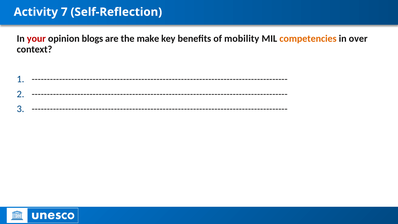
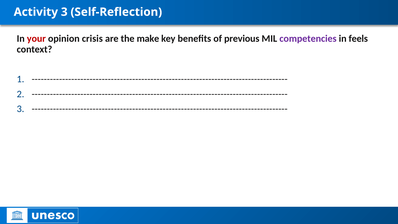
Activity 7: 7 -> 3 (64, 12)
blogs: blogs -> crisis (92, 39)
mobility: mobility -> previous (242, 39)
competencies colour: orange -> purple (308, 39)
over: over -> feels (358, 39)
